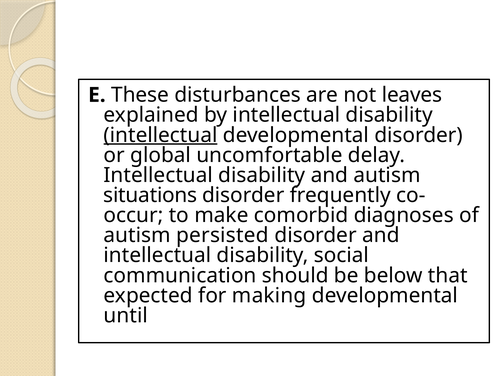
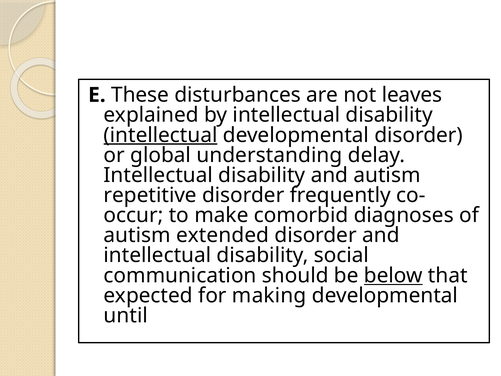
uncomfortable: uncomfortable -> understanding (269, 155)
situations: situations -> repetitive (150, 195)
persisted: persisted -> extended (223, 235)
below underline: none -> present (393, 275)
